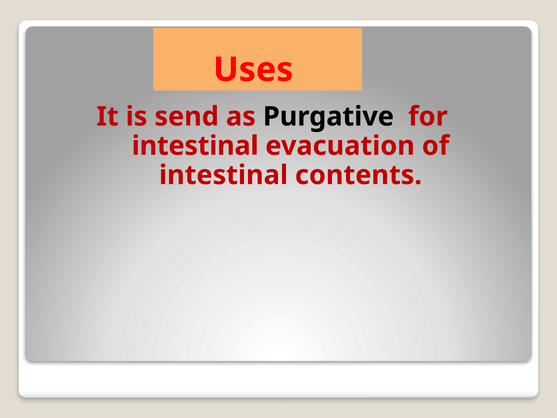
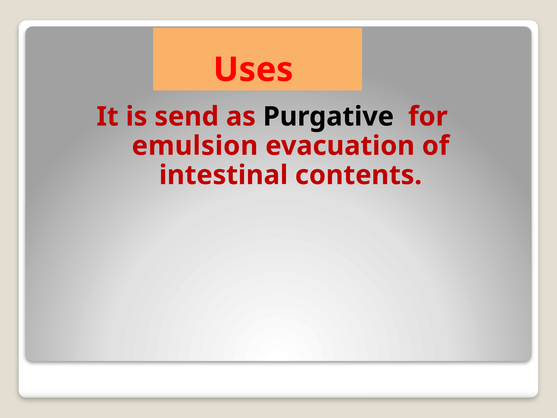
intestinal: intestinal -> emulsion (195, 146)
